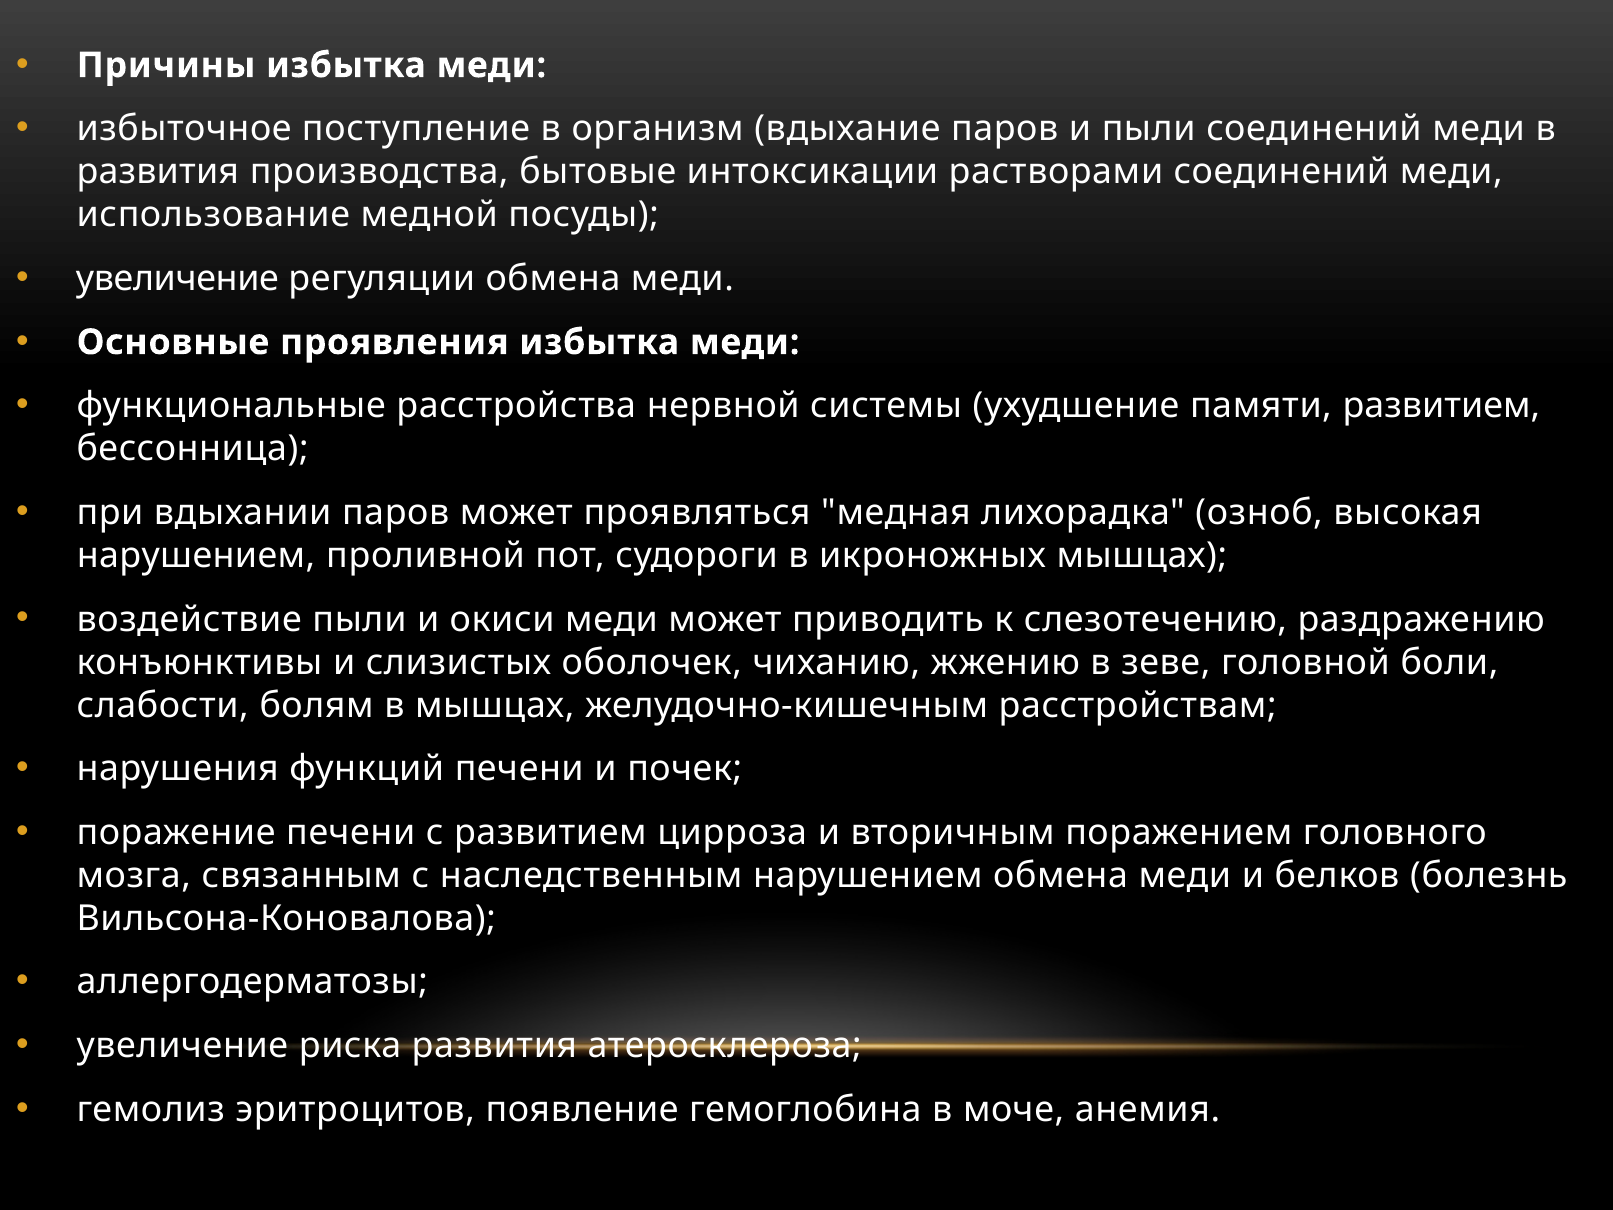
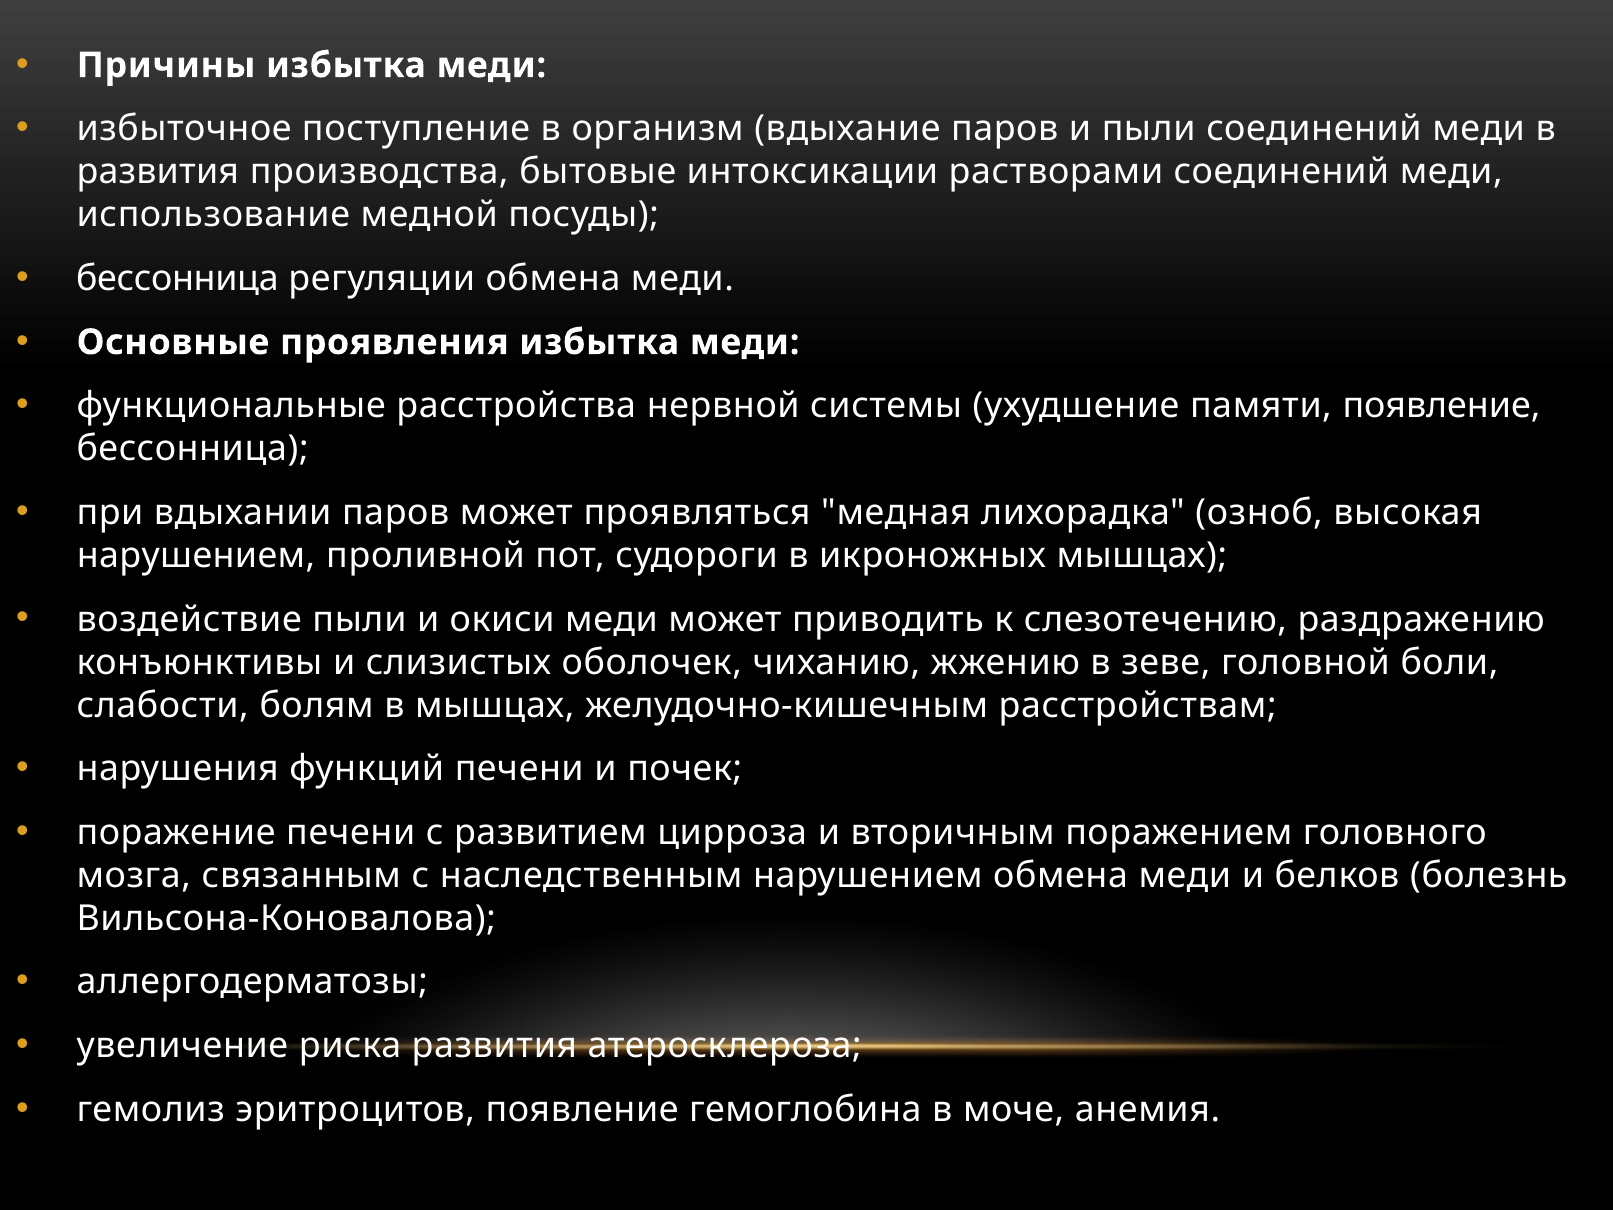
увеличение: увеличение -> бессонница (177, 279)
памяти развитием: развитием -> появление (1441, 406)
